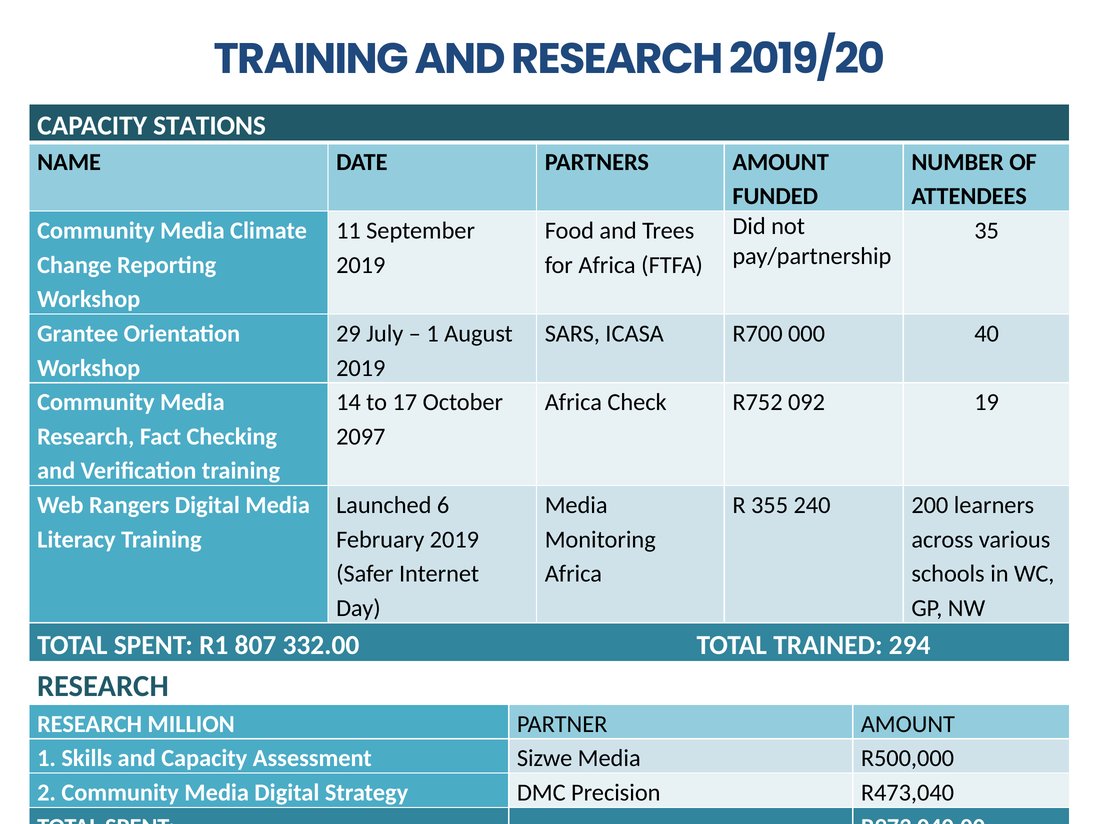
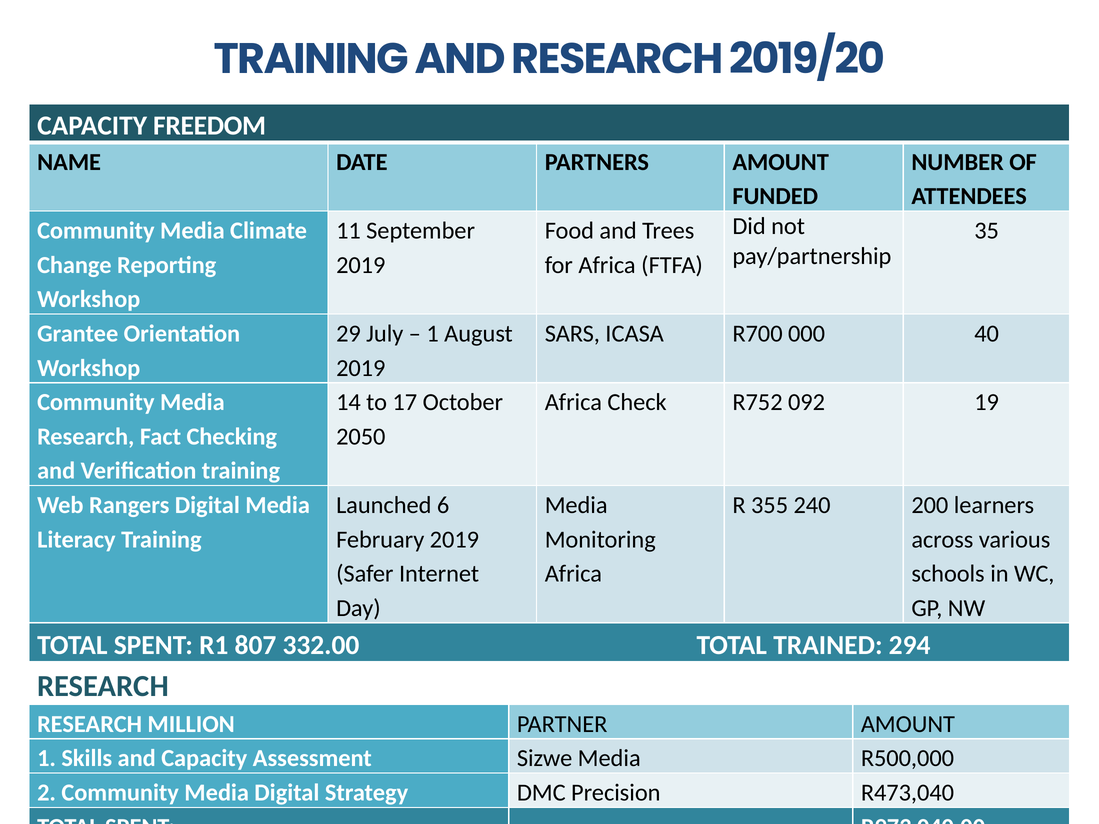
STATIONS: STATIONS -> FREEDOM (210, 126)
2097: 2097 -> 2050 (361, 437)
